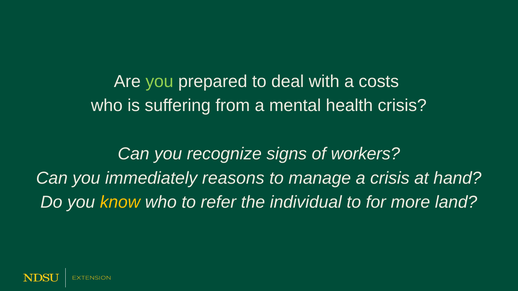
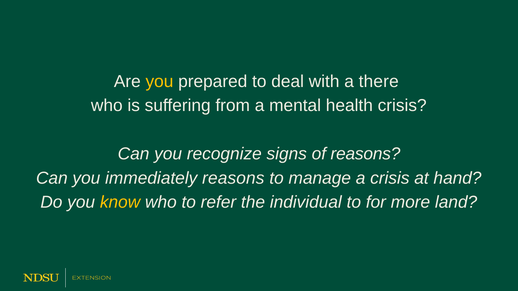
you colour: light green -> yellow (159, 81)
costs: costs -> there (379, 81)
of workers: workers -> reasons (365, 154)
